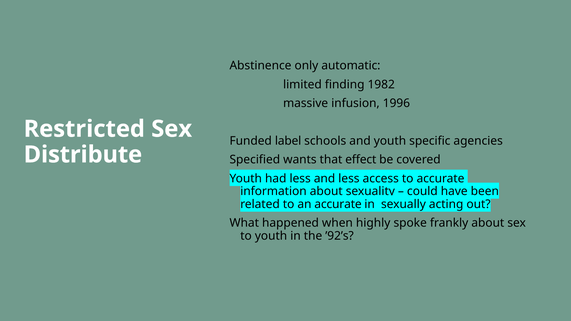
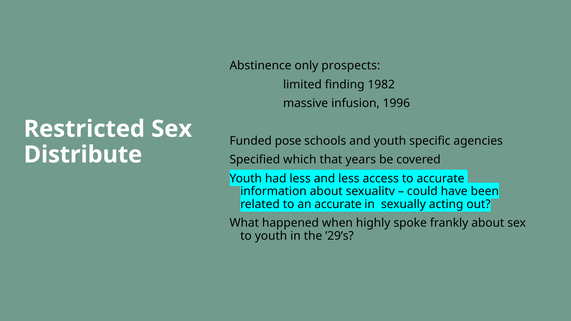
automatic: automatic -> prospects (351, 66)
label: label -> pose (288, 141)
wants: wants -> which (300, 160)
effect: effect -> years (361, 160)
’92’s: ’92’s -> ’29’s (339, 236)
